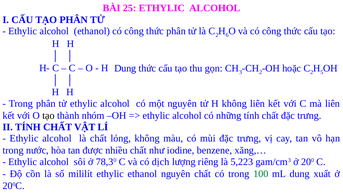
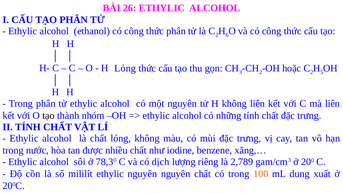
25: 25 -> 26 (130, 8)
Dung: Dung -> Lỏng (125, 68)
5,223: 5,223 -> 2,789 (242, 162)
ethylic ethanol: ethanol -> nguyên (142, 174)
100 colour: green -> orange (261, 174)
